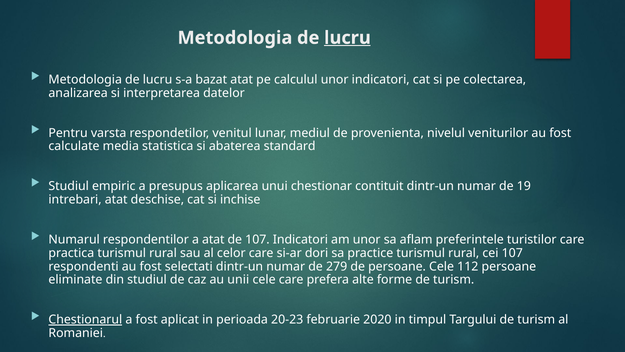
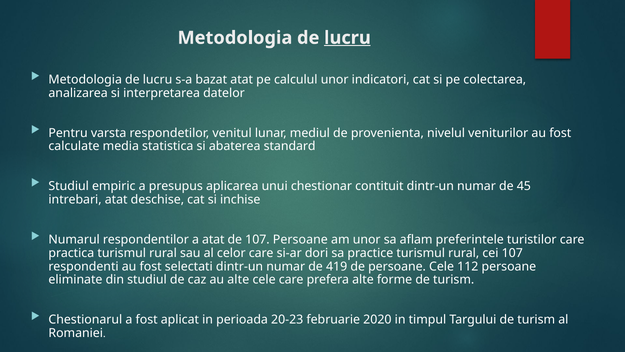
19: 19 -> 45 (524, 186)
107 Indicatori: Indicatori -> Persoane (300, 239)
279: 279 -> 419 (337, 266)
au unii: unii -> alte (238, 279)
Chestionarul underline: present -> none (85, 319)
